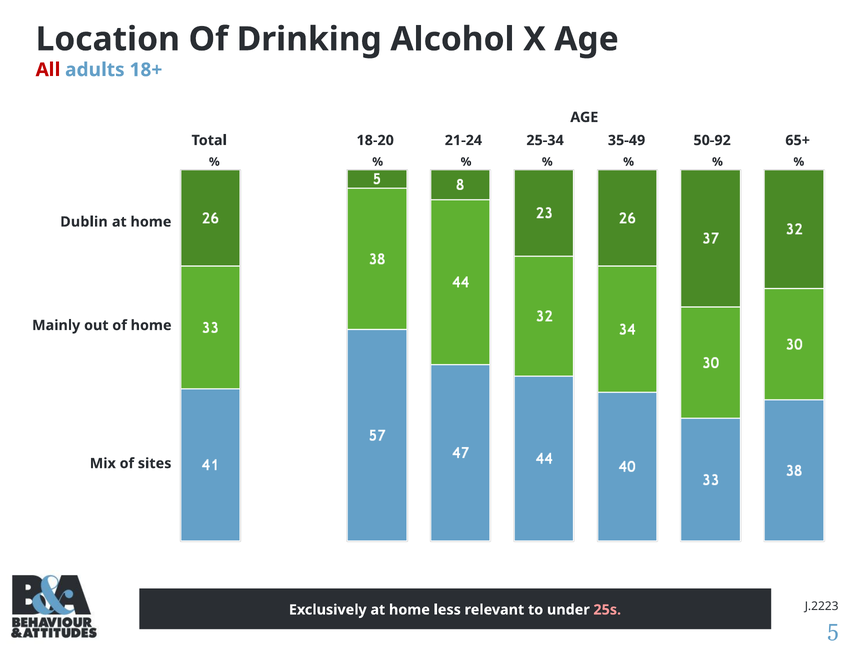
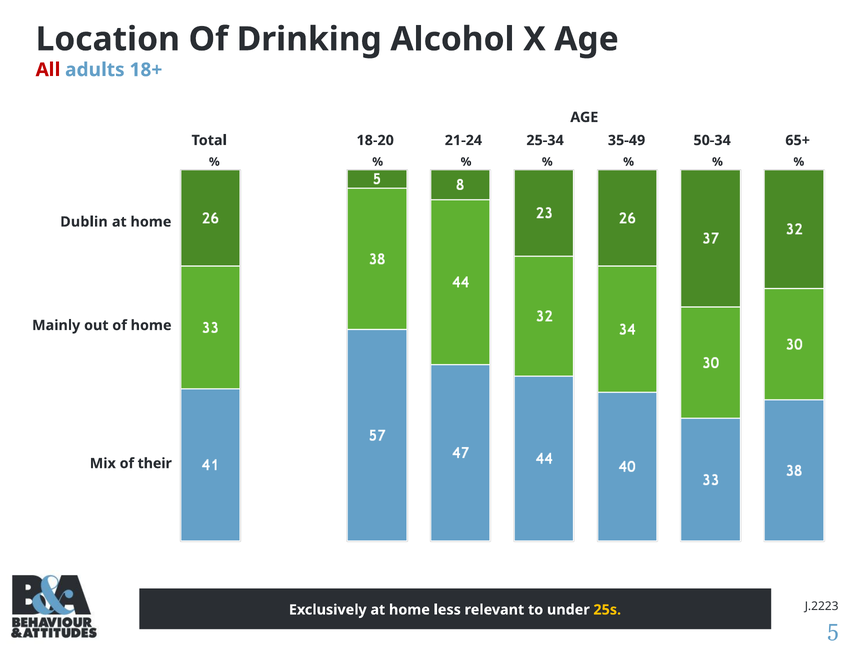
50-92: 50-92 -> 50-34 (712, 140)
sites: sites -> their (155, 464)
25s colour: pink -> yellow (607, 610)
